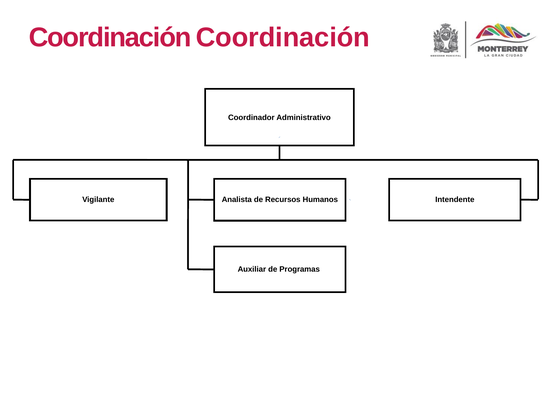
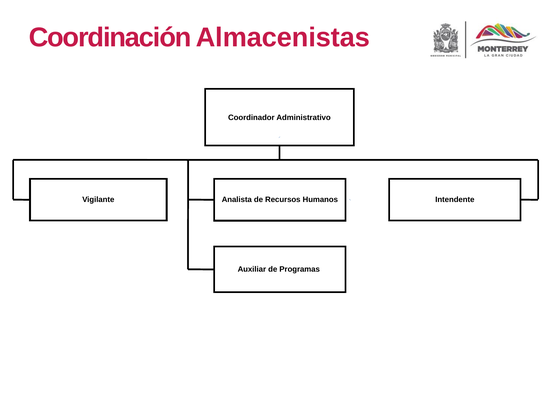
Coordinación Coordinación: Coordinación -> Almacenistas (283, 37)
